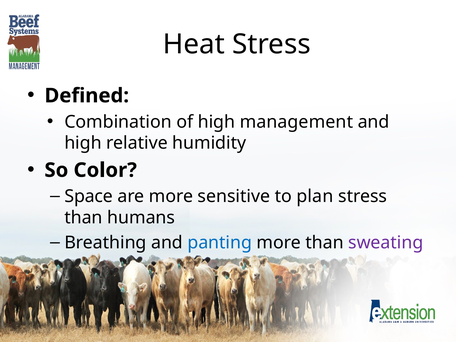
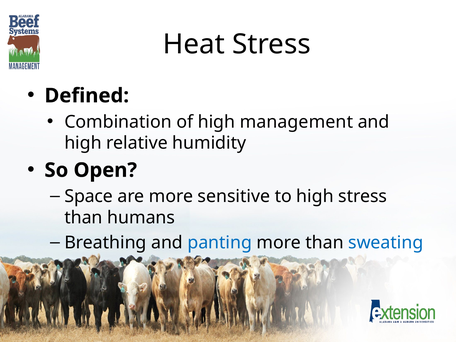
Color: Color -> Open (105, 170)
to plan: plan -> high (315, 196)
sweating colour: purple -> blue (386, 243)
